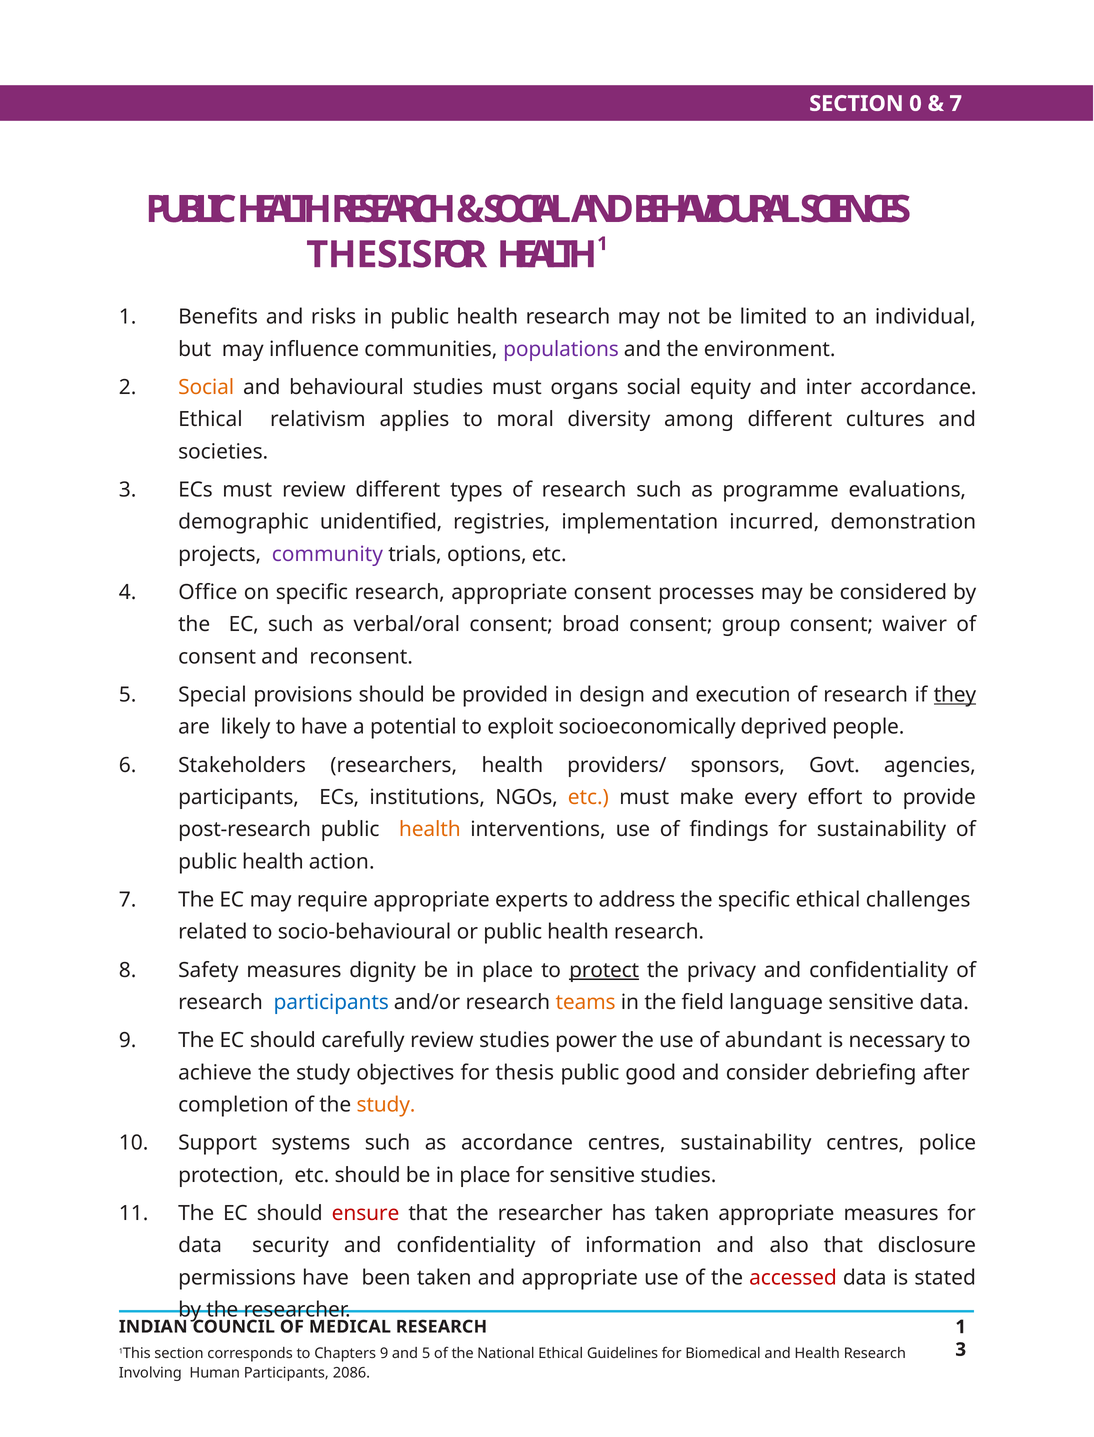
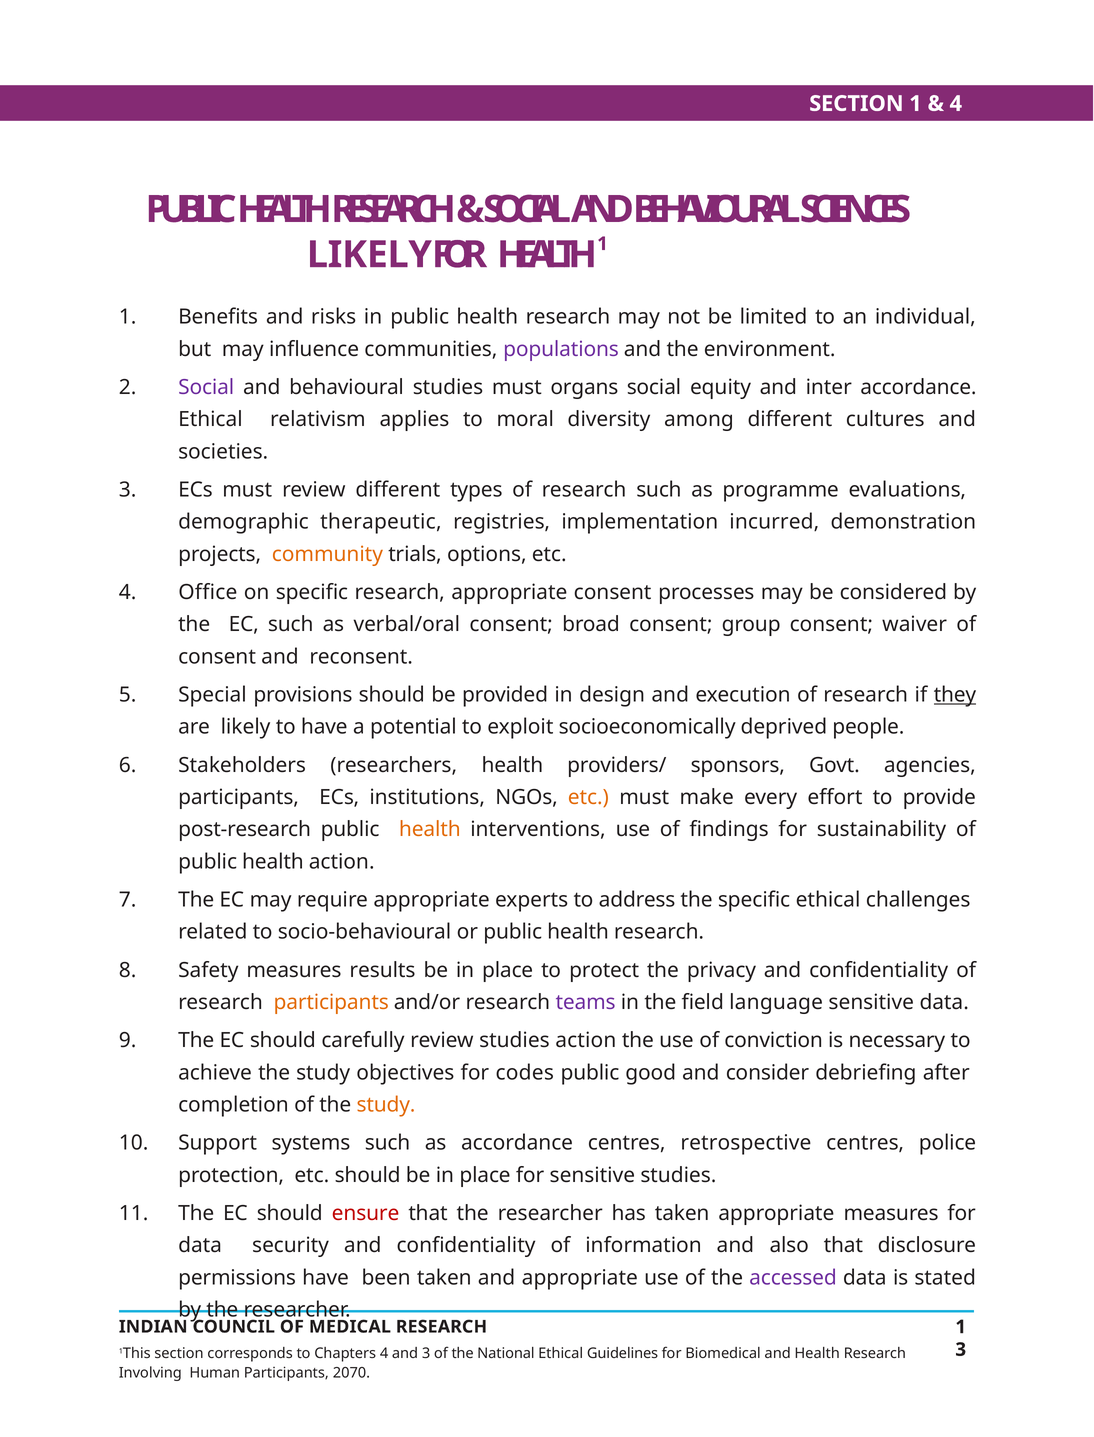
SECTION 0: 0 -> 1 (915, 104)
7: 7 -> 4 (956, 104)
THESIS: THESIS -> LIKELY (369, 255)
Social colour: orange -> purple (206, 388)
unidentified: unidentified -> therapeutic (381, 522)
community colour: purple -> orange (327, 554)
dignity: dignity -> results (383, 971)
protect underline: present -> none (604, 971)
participants colour: blue -> orange (331, 1003)
teams colour: orange -> purple (586, 1003)
studies power: power -> action (586, 1041)
abundant: abundant -> conviction (774, 1041)
for thesis: thesis -> codes (525, 1073)
centres sustainability: sustainability -> retrospective (746, 1144)
accessed colour: red -> purple (793, 1278)
Chapters 9: 9 -> 4 (384, 1354)
and 5: 5 -> 3 (426, 1354)
2086: 2086 -> 2070 (351, 1374)
